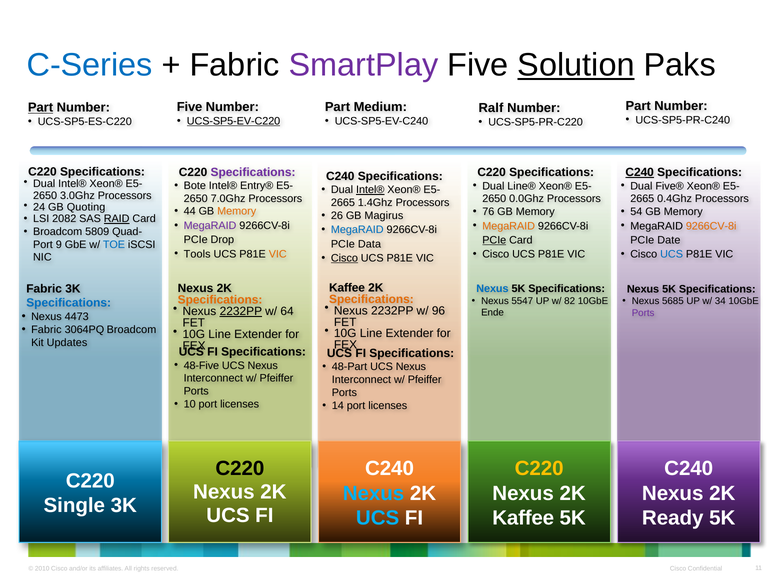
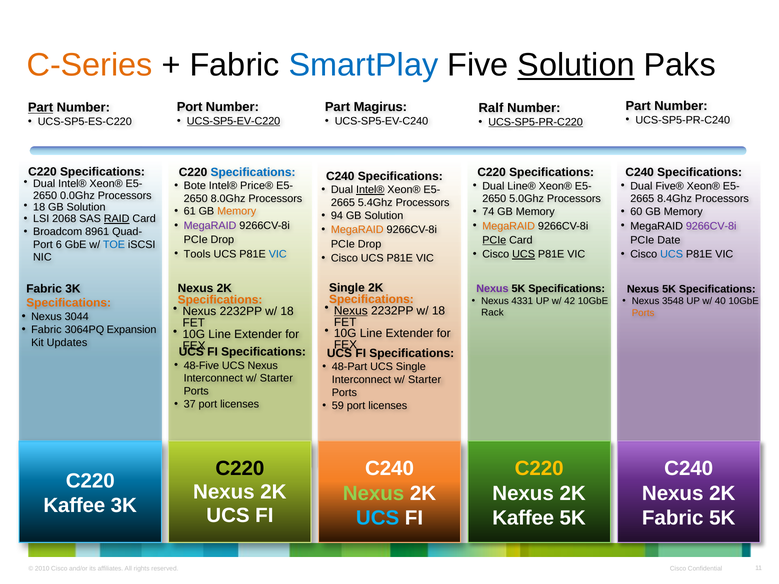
C-Series colour: blue -> orange (90, 65)
SmartPlay colour: purple -> blue (364, 65)
Five: Five -> Port (190, 107)
Medium: Medium -> Magirus (380, 107)
UCS-SP5-PR-C220 underline: none -> present (536, 122)
Specifications colour: purple -> blue (253, 172)
C240 underline: present -> none (640, 173)
Entry®: Entry® -> Price® (257, 186)
3.0Ghz: 3.0Ghz -> 0.0Ghz (77, 196)
7.0Ghz: 7.0Ghz -> 8.0Ghz (228, 199)
0.0Ghz: 0.0Ghz -> 5.0Ghz (527, 199)
0.4Ghz: 0.4Ghz -> 8.4Ghz (675, 199)
1.4Ghz: 1.4Ghz -> 5.4Ghz (375, 203)
24: 24 -> 18 (39, 207)
Quoting: Quoting -> Solution (86, 207)
44: 44 -> 61 (190, 212)
76: 76 -> 74 (488, 212)
54: 54 -> 60 (636, 212)
26: 26 -> 94 (337, 216)
Magirus: Magirus -> Solution (384, 216)
2082: 2082 -> 2068 (64, 219)
9266CV-8i colour: orange -> purple (711, 226)
MegaRAID colour: blue -> orange (357, 230)
5809: 5809 -> 8961 (97, 232)
Data: Data -> Drop (370, 244)
9: 9 -> 6 (59, 245)
VIC colour: orange -> blue (278, 254)
UCS underline: none -> present (524, 254)
Cisco underline: present -> none (344, 258)
Kaffee: Kaffee -> Single (347, 288)
Nexus colour: blue -> purple (492, 289)
5547: 5547 -> 4331 (522, 301)
82: 82 -> 42 (570, 301)
5685: 5685 -> 3548 (673, 301)
34: 34 -> 40 (720, 301)
Specifications colour: blue -> orange (69, 303)
Nexus underline: none -> present (351, 311)
96: 96 -> 18 (438, 311)
2232PP underline: present -> none (241, 312)
64: 64 -> 18 (287, 312)
Ende: Ende -> Rack (492, 313)
Ports colour: purple -> orange (643, 313)
4473: 4473 -> 3044 (77, 317)
3064PQ Broadcom: Broadcom -> Expansion (132, 330)
Nexus: Nexus -> Single (411, 367)
Pfeiffer: Pfeiffer -> Starter (276, 379)
Pfeiffer: Pfeiffer -> Starter (425, 380)
10: 10 -> 37 (190, 404)
14: 14 -> 59 (338, 406)
Nexus colour: light blue -> light green (374, 494)
Single: Single -> Kaffee (74, 506)
Ready: Ready -> Fabric (673, 518)
